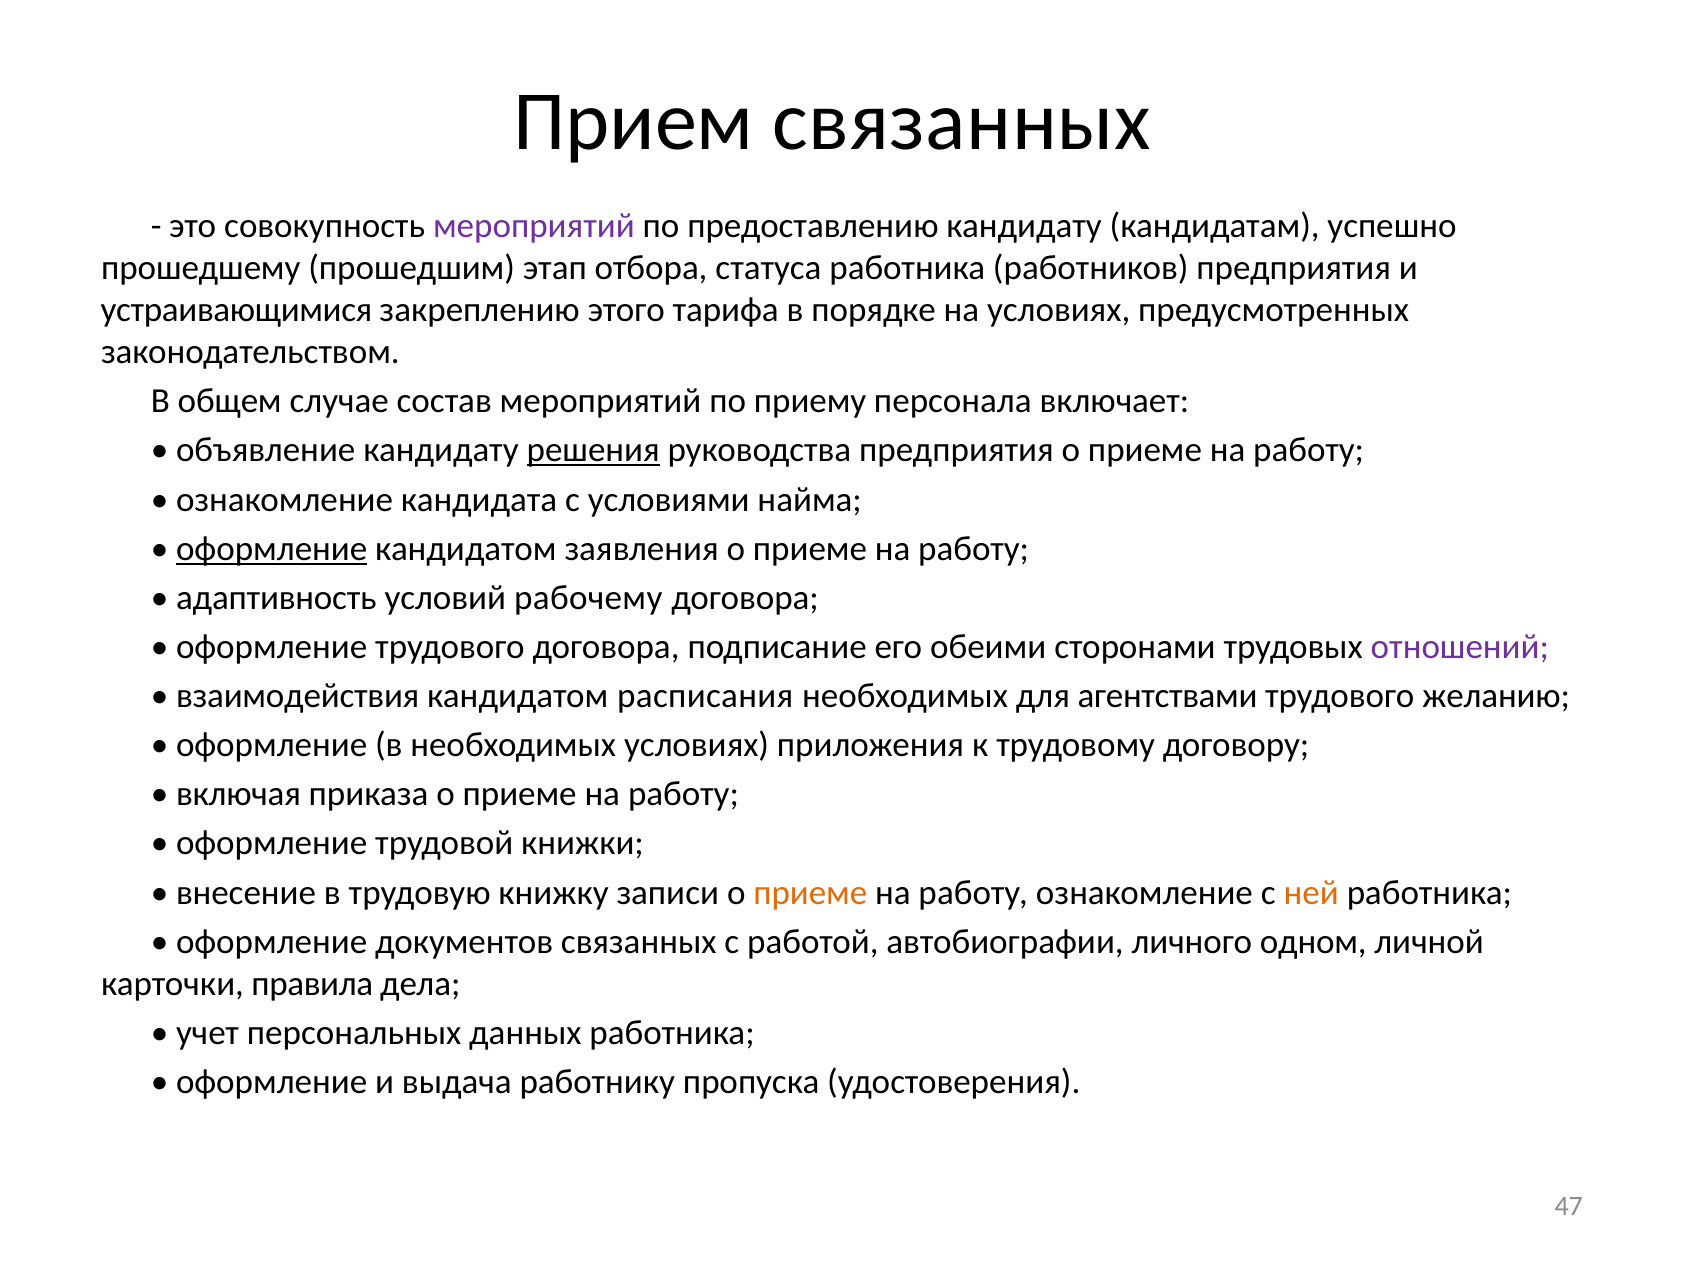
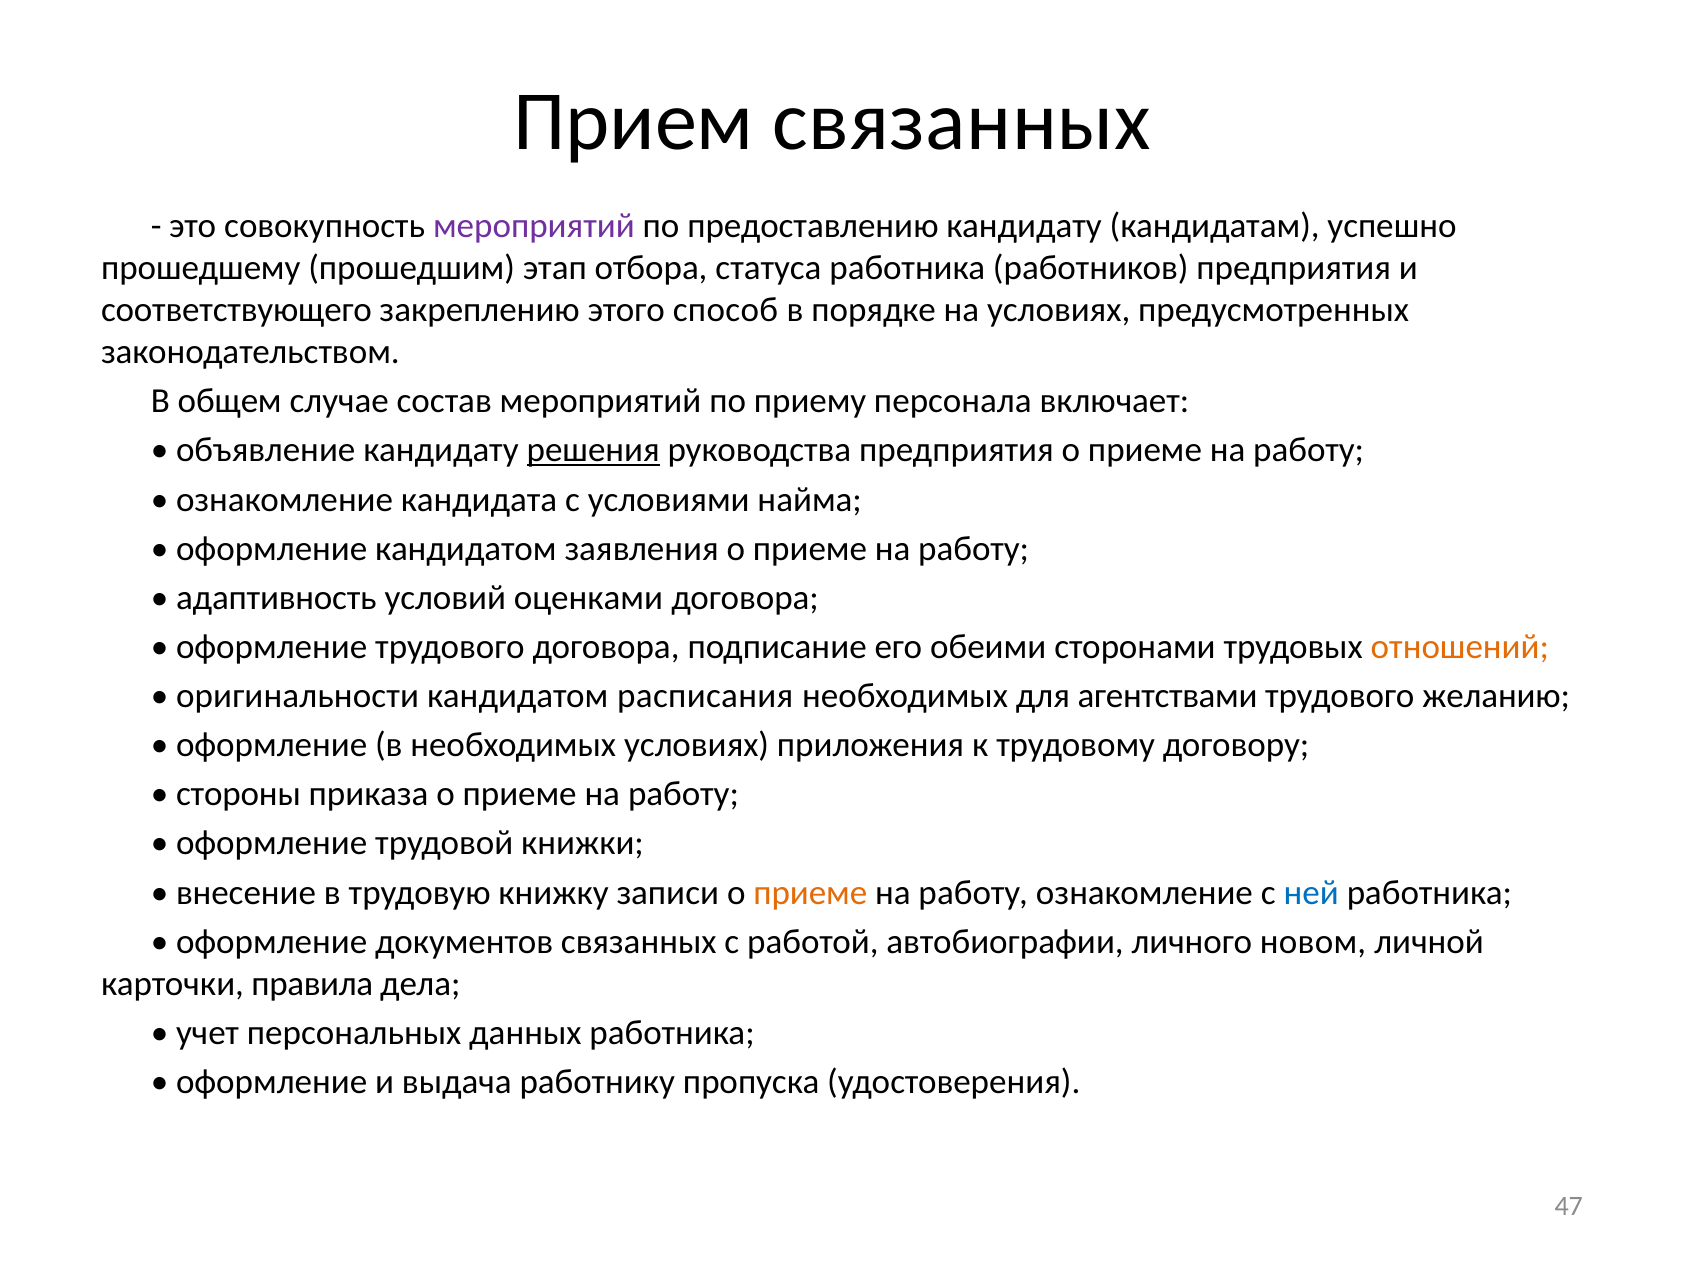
устраивающимися: устраивающимися -> соответствующего (236, 310)
тарифа: тарифа -> способ (725, 310)
оформление underline: present -> none (272, 549)
рабочему: рабочему -> оценками (588, 598)
отношений colour: purple -> orange (1460, 647)
взаимодействия: взаимодействия -> оригинальности (298, 696)
включая: включая -> стороны (238, 794)
ней colour: orange -> blue (1311, 892)
одном: одном -> новом (1313, 942)
